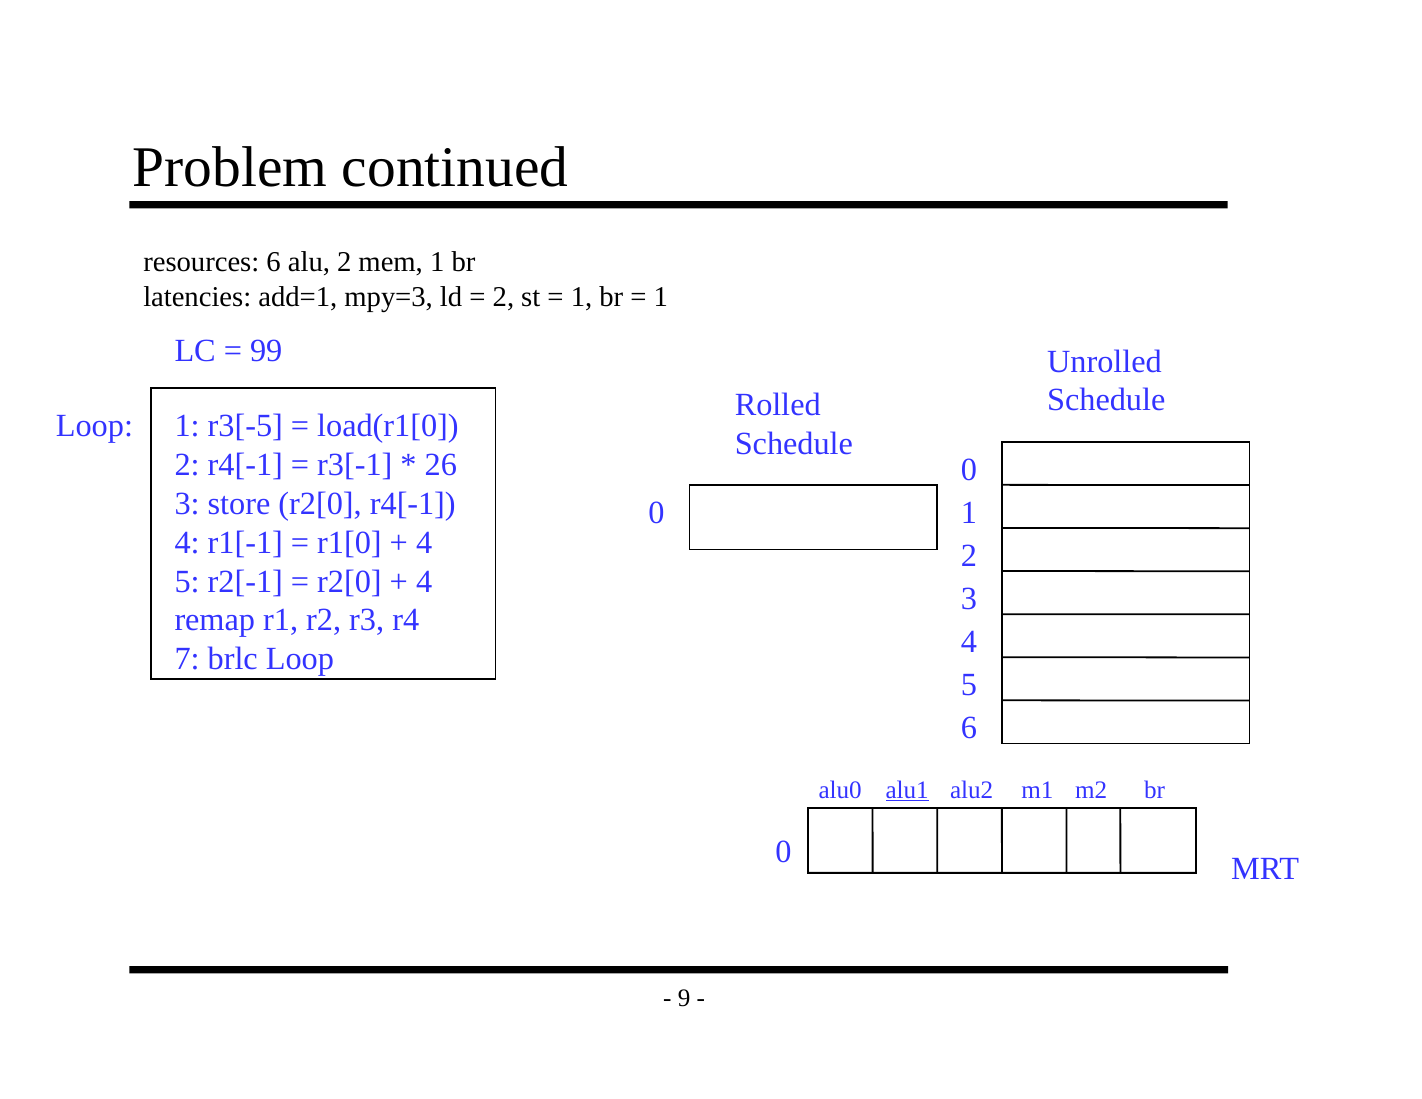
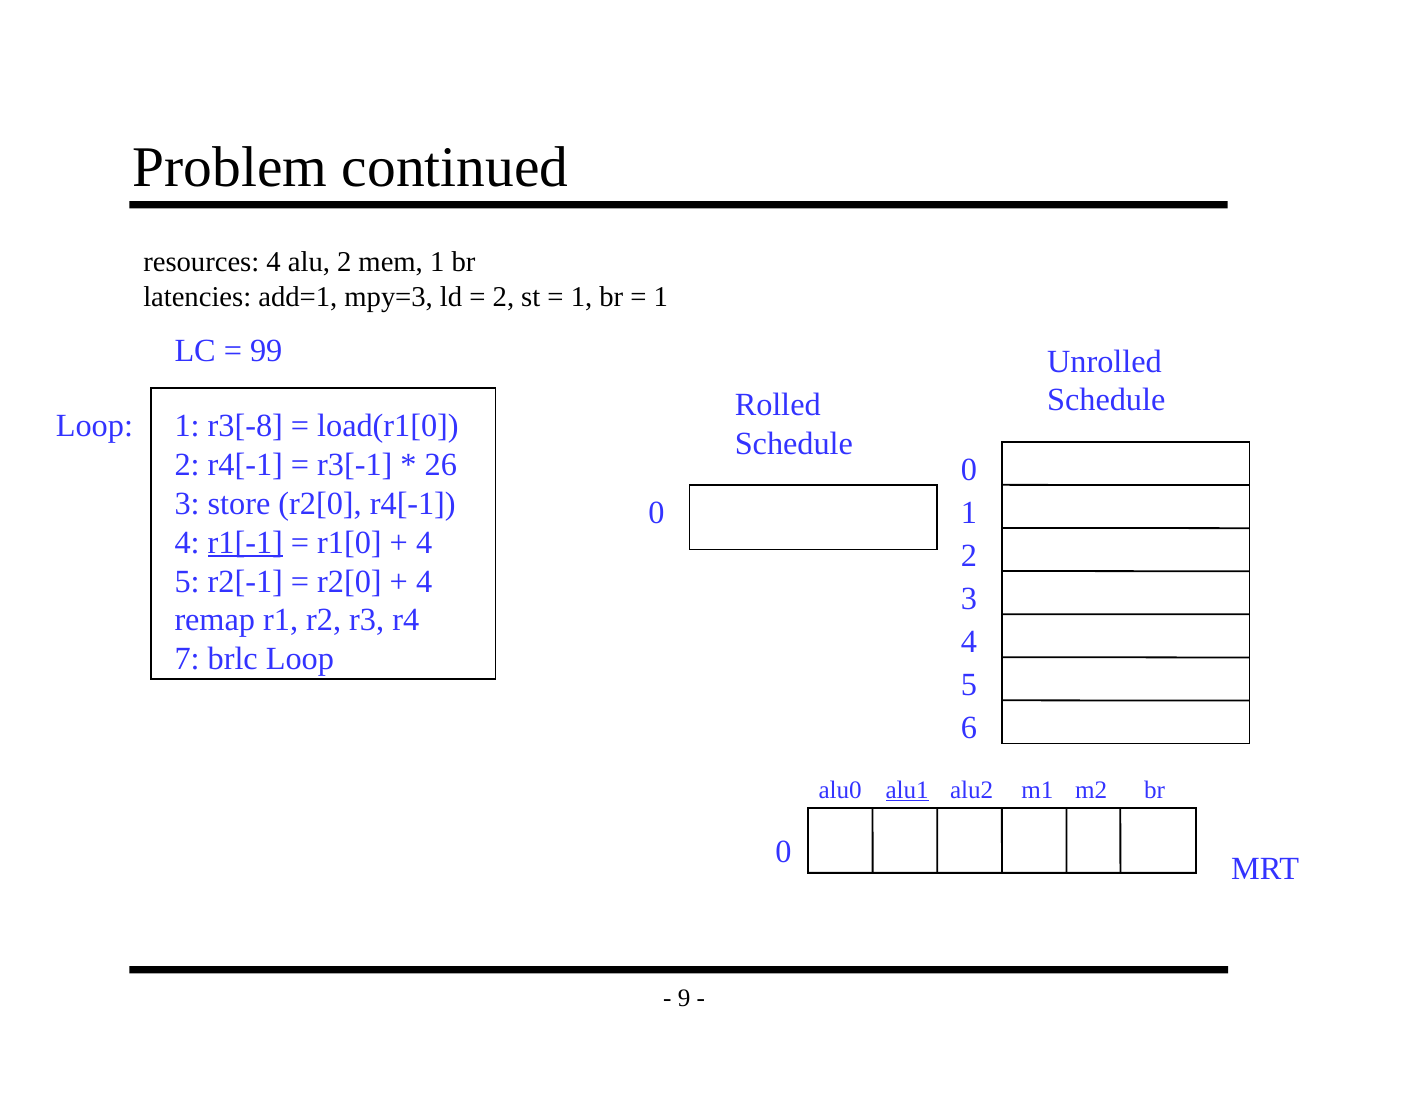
resources 6: 6 -> 4 (274, 262)
r3[-5: r3[-5 -> r3[-8 (245, 426)
r1[-1 underline: none -> present (245, 542)
